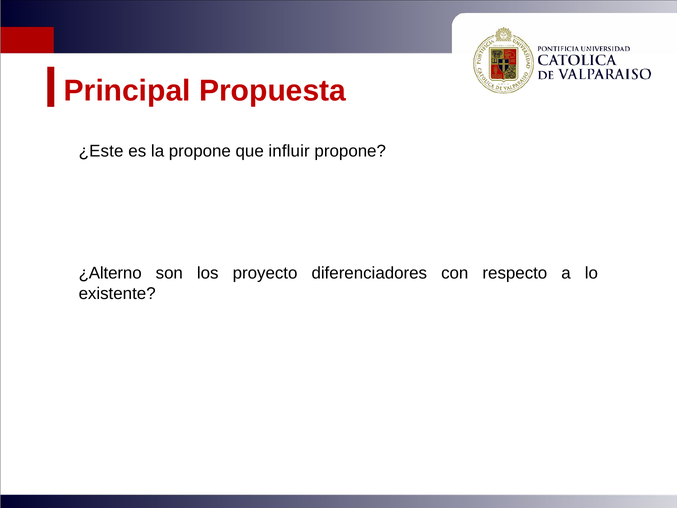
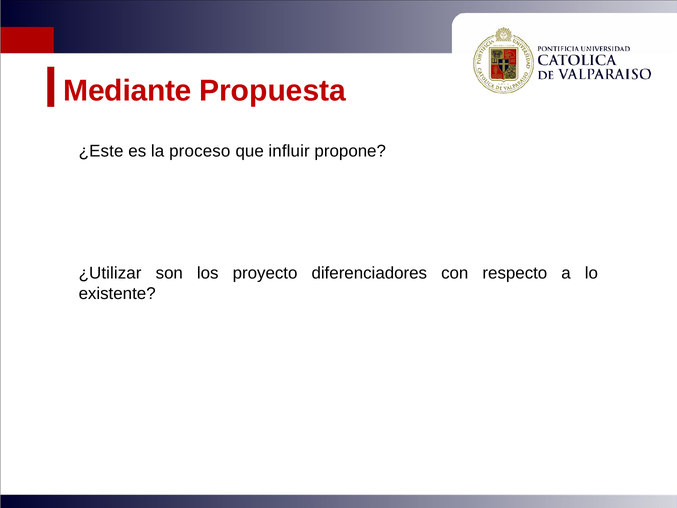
Principal: Principal -> Mediante (127, 91)
la propone: propone -> proceso (200, 151)
¿Alterno: ¿Alterno -> ¿Utilizar (110, 273)
